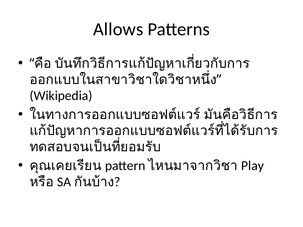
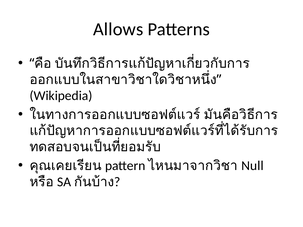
Play: Play -> Null (253, 166)
